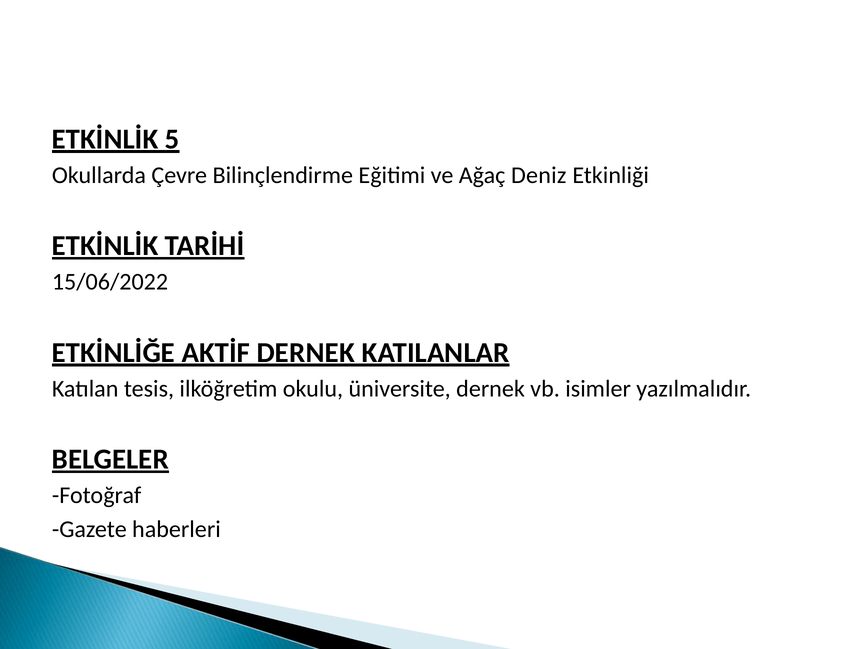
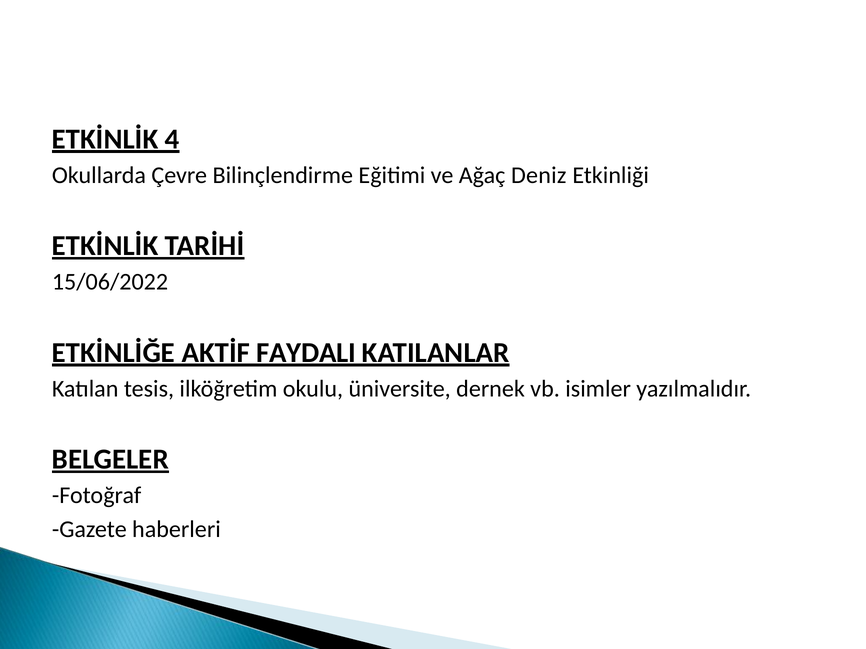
5: 5 -> 4 (172, 139)
AKTİF DERNEK: DERNEK -> FAYDALI (306, 353)
